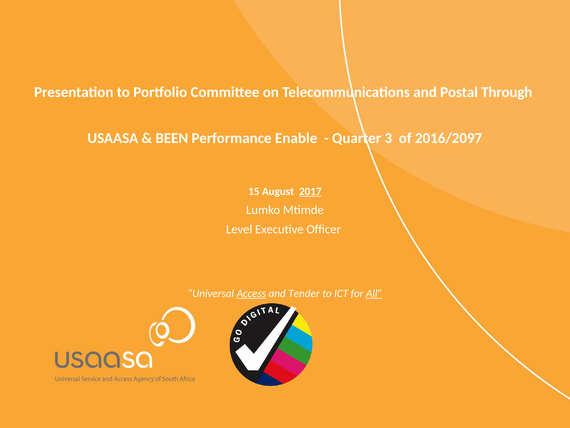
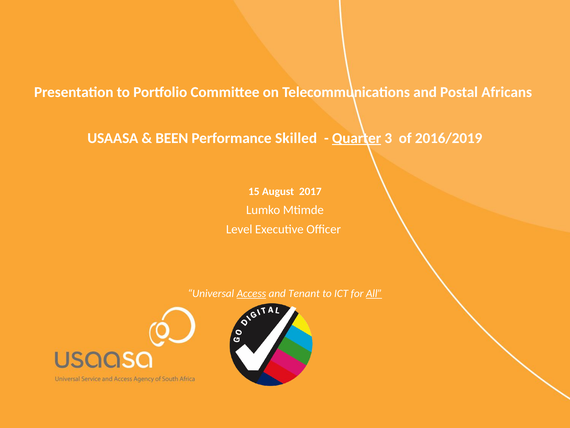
Through: Through -> Africans (507, 92)
Enable: Enable -> Skilled (296, 138)
Quarter underline: none -> present (357, 138)
2016/2097: 2016/2097 -> 2016/2019 (449, 138)
2017 underline: present -> none (310, 191)
Tender: Tender -> Tenant (304, 293)
